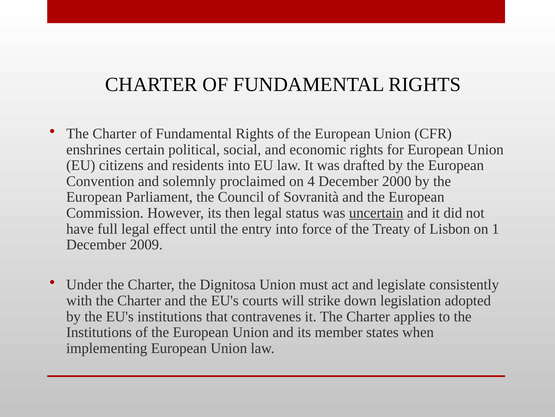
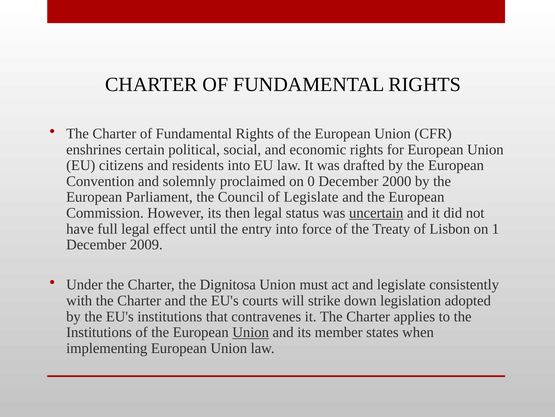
4: 4 -> 0 (311, 181)
of Sovranità: Sovranità -> Legislate (311, 197)
Union underline: none -> present (251, 332)
